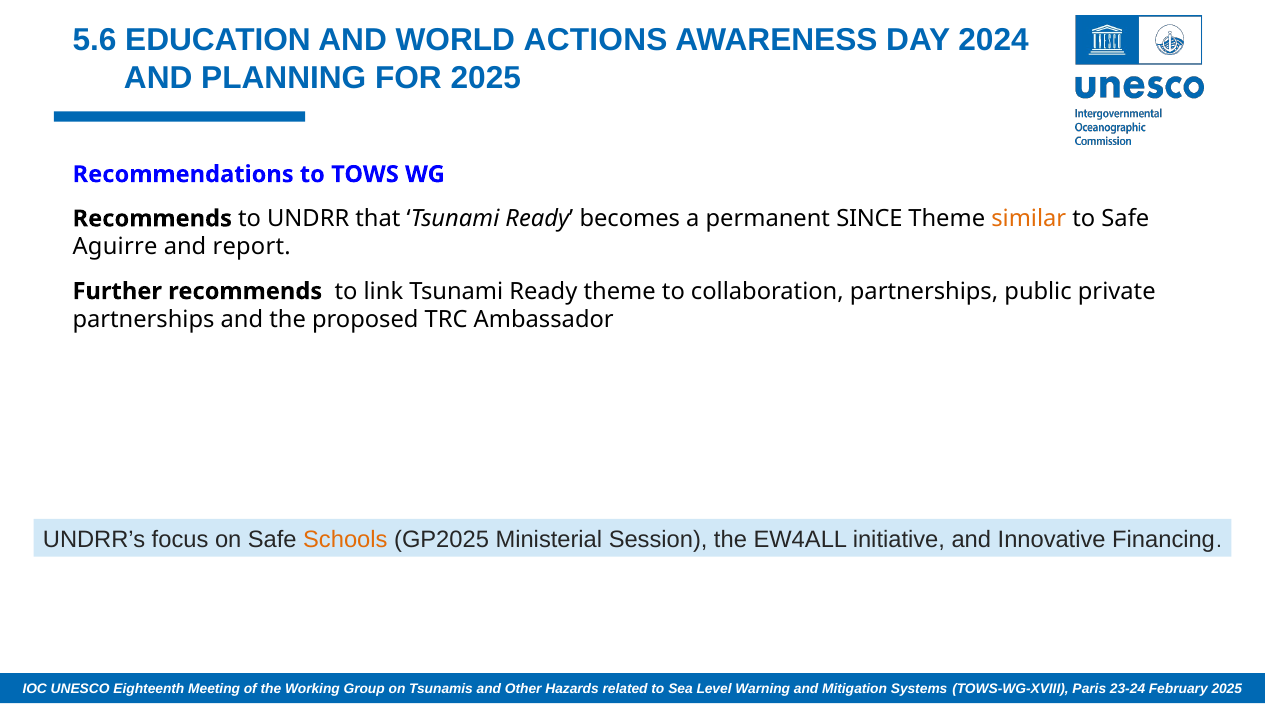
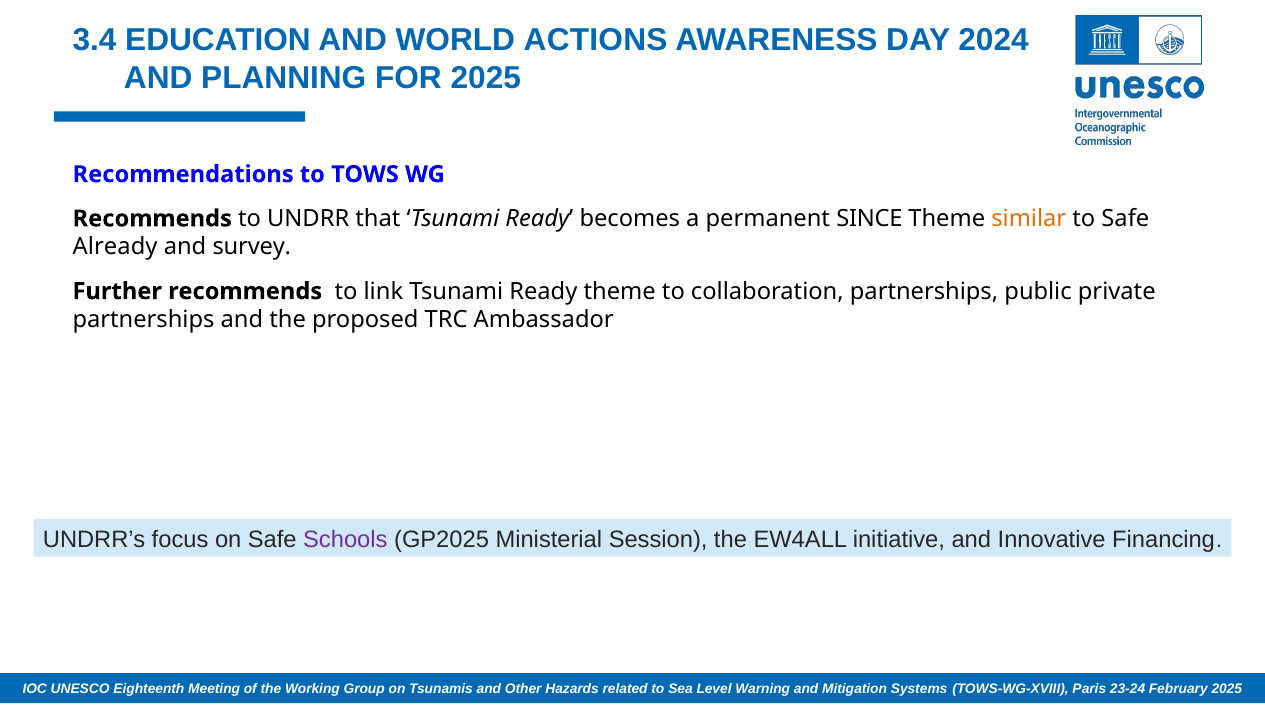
5.6: 5.6 -> 3.4 (95, 41)
Aguirre: Aguirre -> Already (115, 247)
report: report -> survey (252, 247)
Schools colour: orange -> purple (345, 540)
